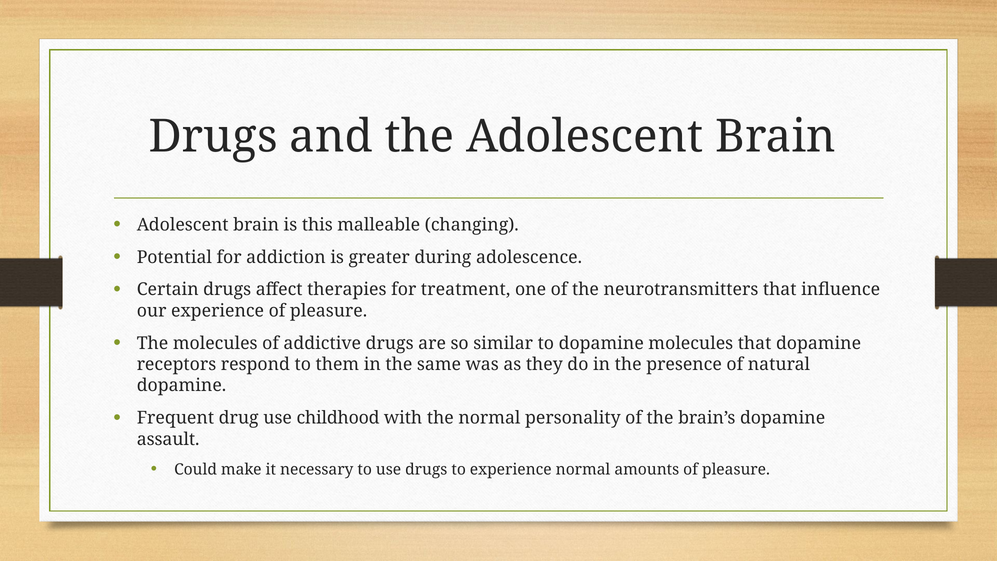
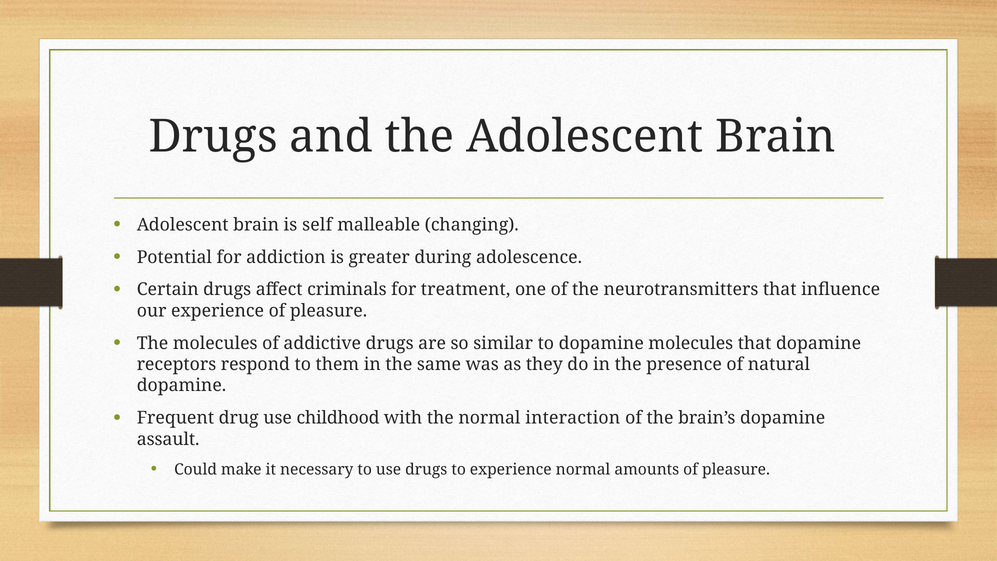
this: this -> self (317, 225)
therapies: therapies -> criminals (347, 290)
personality: personality -> interaction (573, 418)
